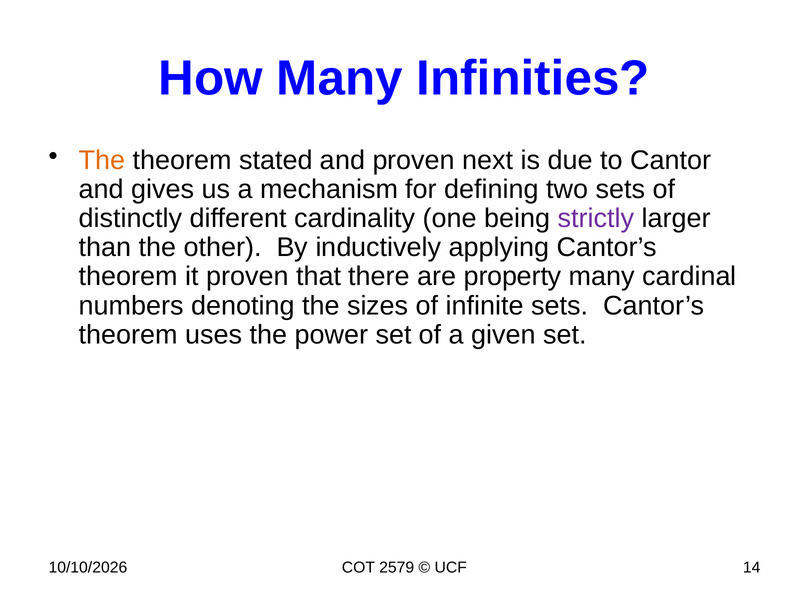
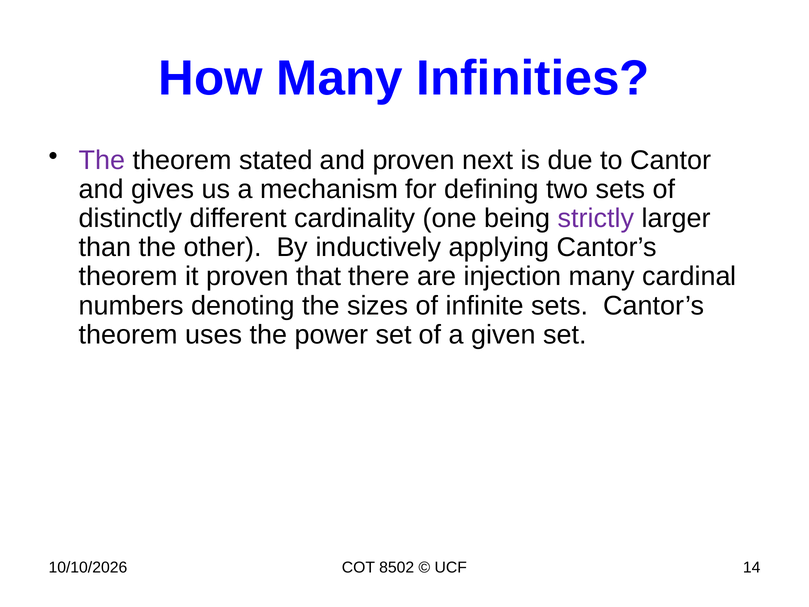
The colour: orange -> purple (102, 160)
property: property -> injection (513, 276)
2579: 2579 -> 8502 (397, 567)
